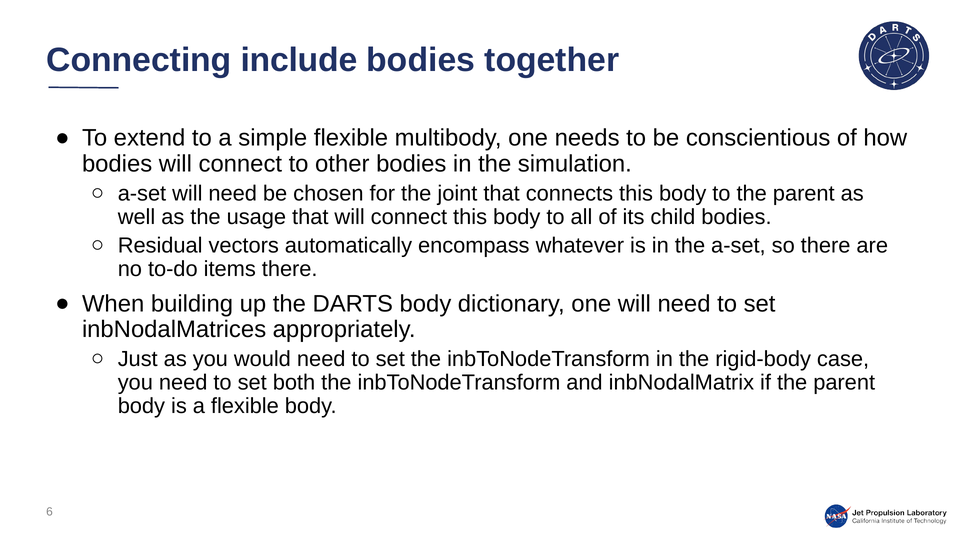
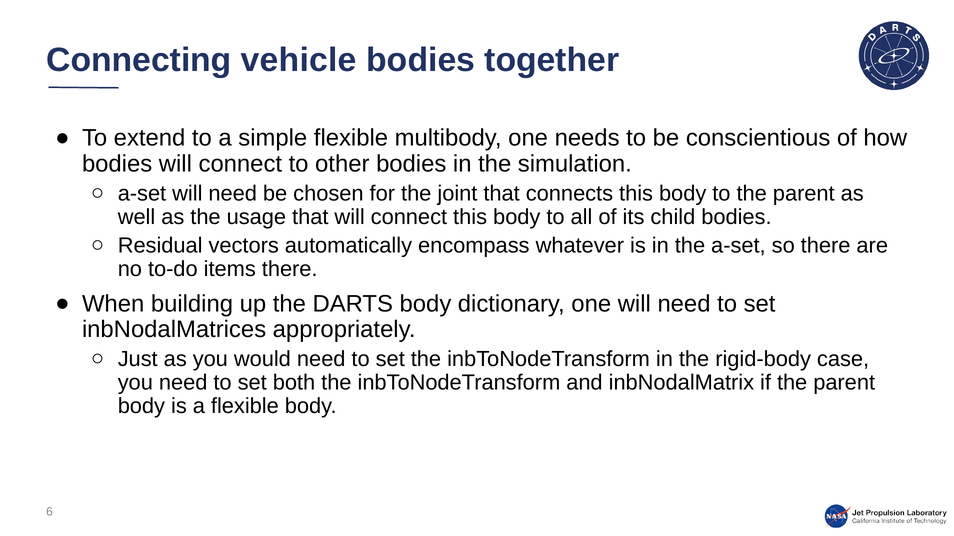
include: include -> vehicle (299, 60)
